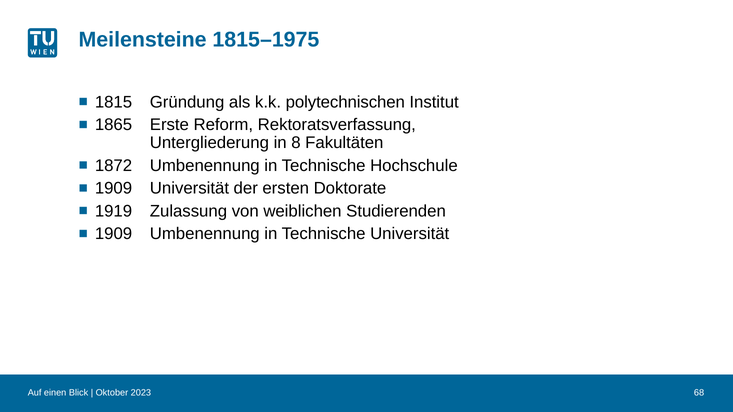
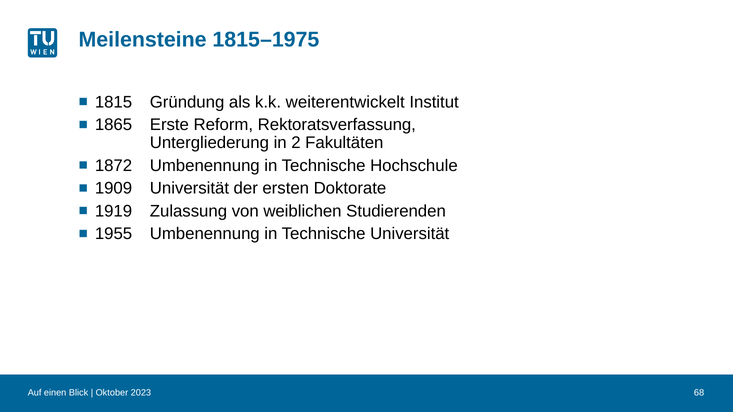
polytechnischen: polytechnischen -> weiterentwickelt (345, 102)
8: 8 -> 2 (296, 143)
1909: 1909 -> 1955 (114, 234)
